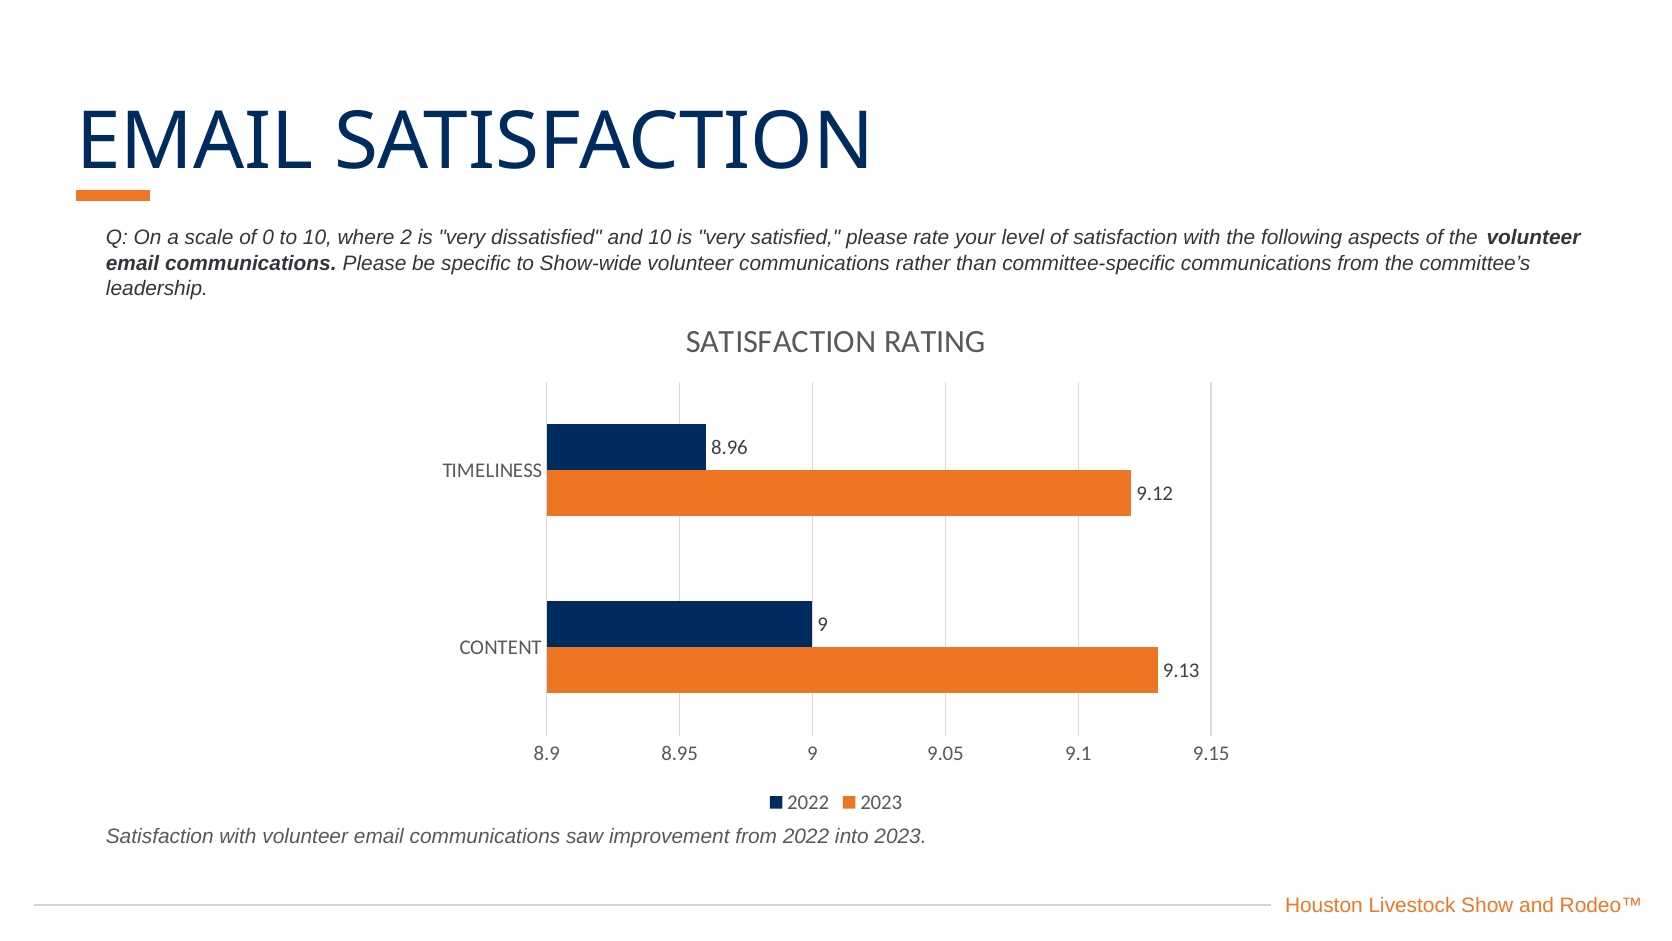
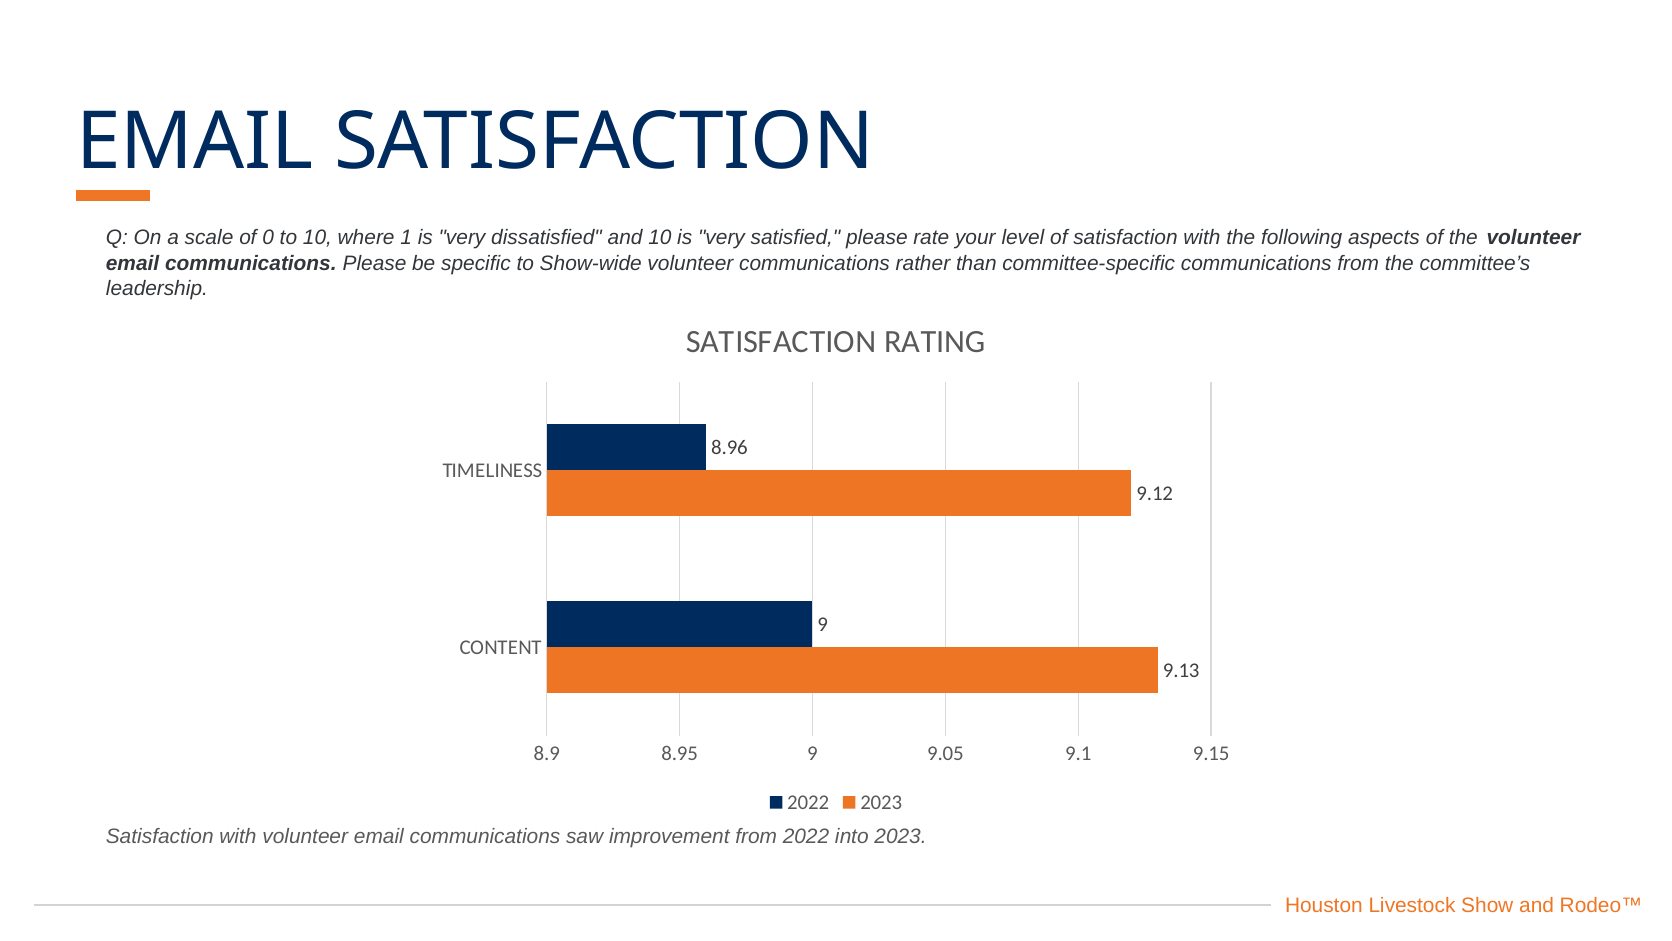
2: 2 -> 1 (406, 238)
